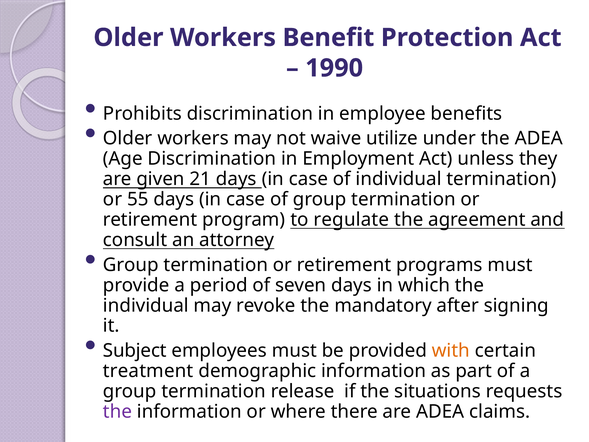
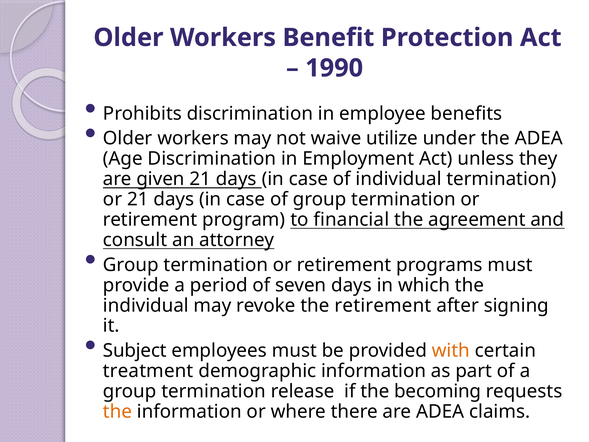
or 55: 55 -> 21 (138, 199)
regulate: regulate -> financial (351, 220)
the mandatory: mandatory -> retirement (383, 305)
situations: situations -> becoming (438, 391)
the colour: purple -> orange (117, 411)
